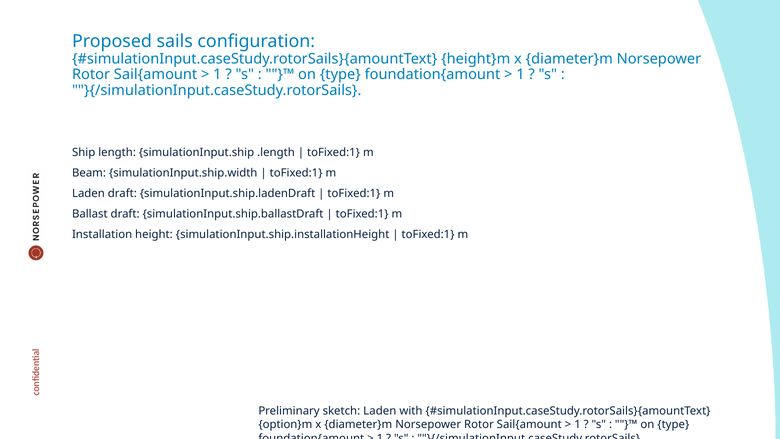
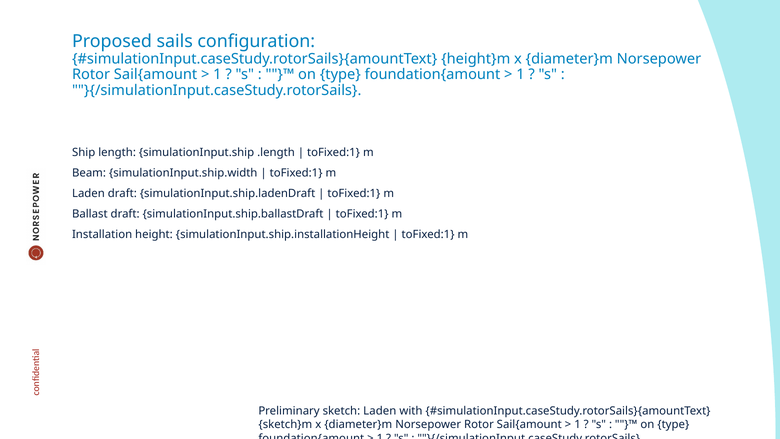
option}m: option}m -> sketch}m (285, 424)
